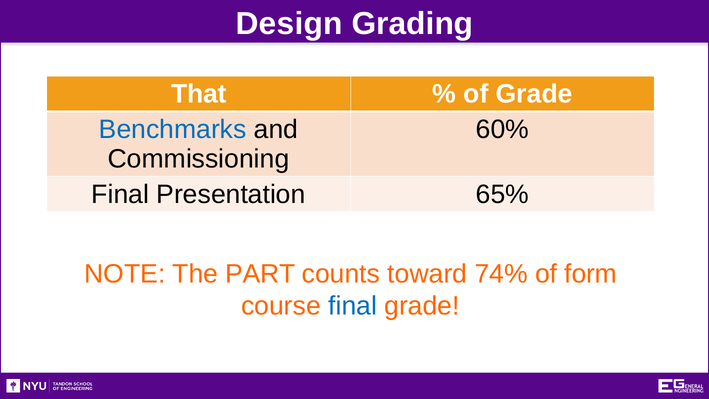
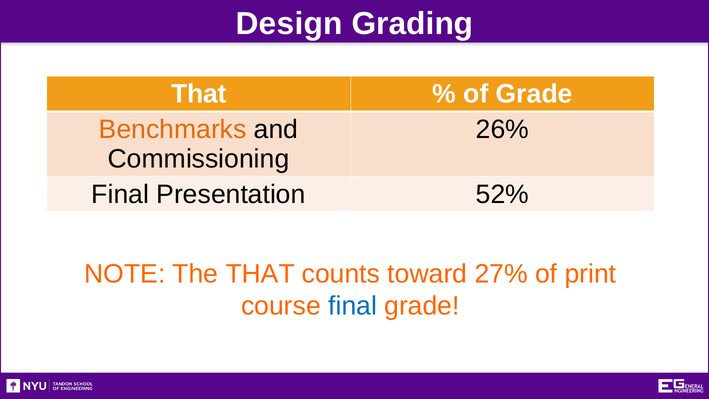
Benchmarks colour: blue -> orange (173, 129)
60%: 60% -> 26% (503, 129)
65%: 65% -> 52% (503, 194)
The PART: PART -> THAT (260, 274)
74%: 74% -> 27% (501, 274)
form: form -> print (591, 274)
